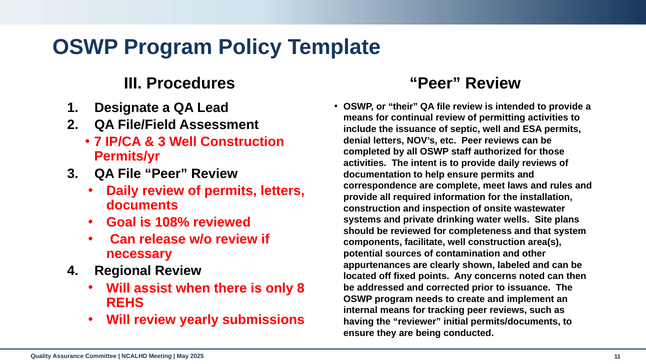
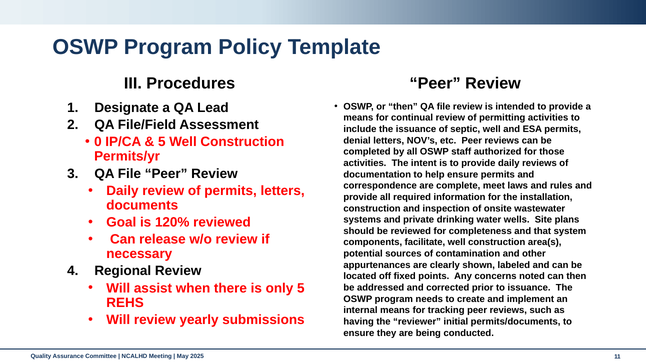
or their: their -> then (403, 106)
7: 7 -> 0 (98, 142)
3: 3 -> 5 (162, 142)
108%: 108% -> 120% (172, 222)
only 8: 8 -> 5 (301, 288)
